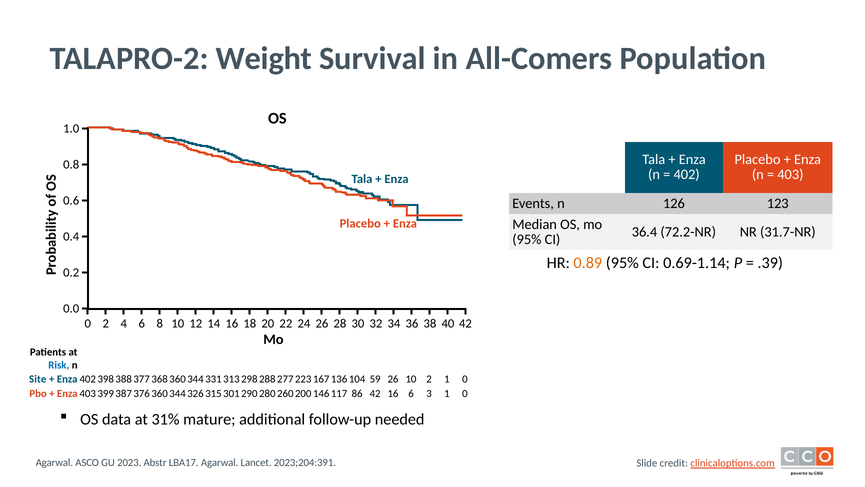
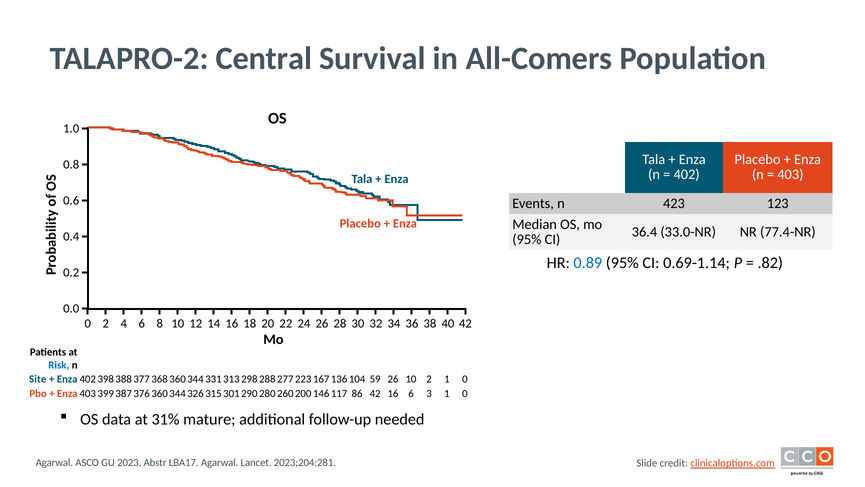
Weight: Weight -> Central (264, 58)
126: 126 -> 423 (674, 203)
72.2-NR: 72.2-NR -> 33.0-NR (688, 232)
31.7-NR: 31.7-NR -> 77.4-NR (788, 232)
0.89 colour: orange -> blue (588, 262)
.39: .39 -> .82 (770, 262)
2023;204:391: 2023;204:391 -> 2023;204:281 (305, 462)
